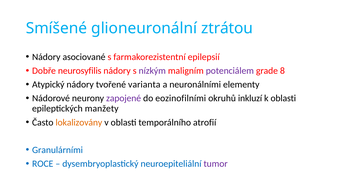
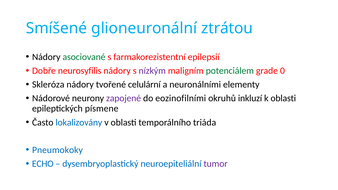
asociované colour: black -> green (84, 57)
potenciálem colour: purple -> green (230, 71)
8: 8 -> 0 (282, 71)
Atypický: Atypický -> Skleróza (48, 85)
varianta: varianta -> celulární (144, 85)
manžety: manžety -> písmene (102, 109)
lokalizovány colour: orange -> blue (79, 122)
atrofií: atrofií -> triáda (205, 122)
Granulárními: Granulárními -> Pneumokoky (57, 150)
ROCE: ROCE -> ECHO (43, 164)
